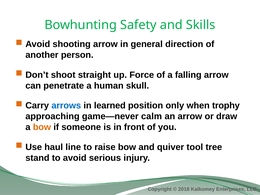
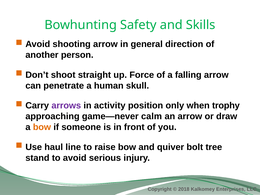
arrows colour: blue -> purple (66, 106)
learned: learned -> activity (110, 106)
tool: tool -> bolt (195, 147)
